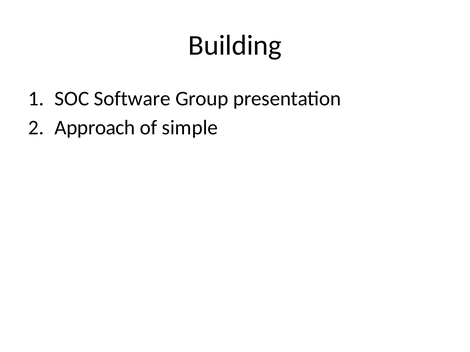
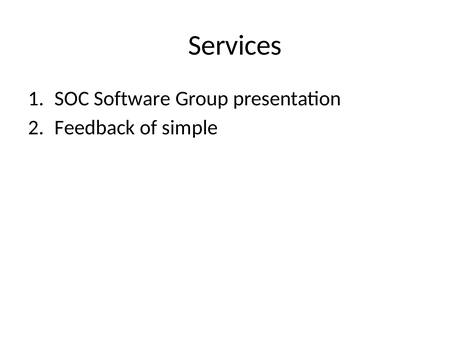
Building: Building -> Services (235, 45)
Approach: Approach -> Feedback (95, 128)
